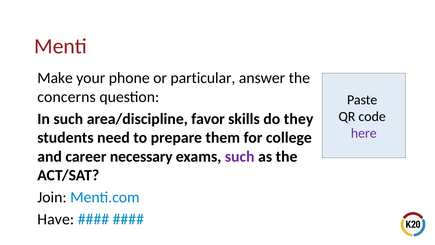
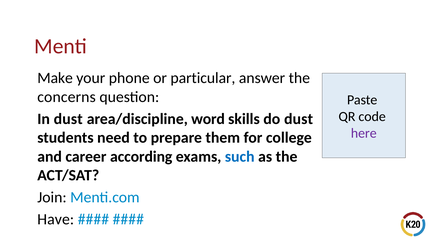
In such: such -> dust (68, 119)
favor: favor -> word (208, 119)
do they: they -> dust (299, 119)
necessary: necessary -> according (141, 156)
such colour: purple -> blue (240, 156)
